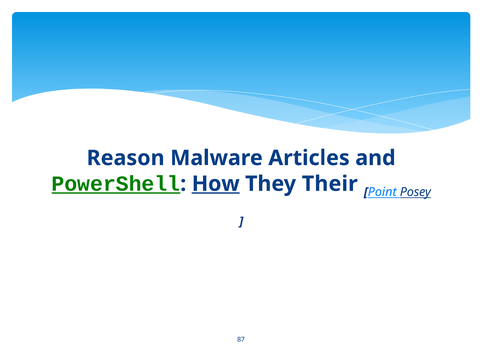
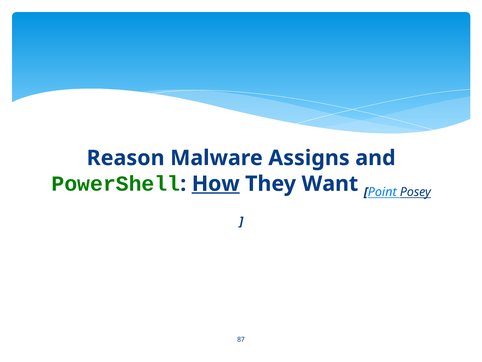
Articles: Articles -> Assigns (309, 158)
PowerShell underline: present -> none (116, 184)
Their: Their -> Want (330, 184)
